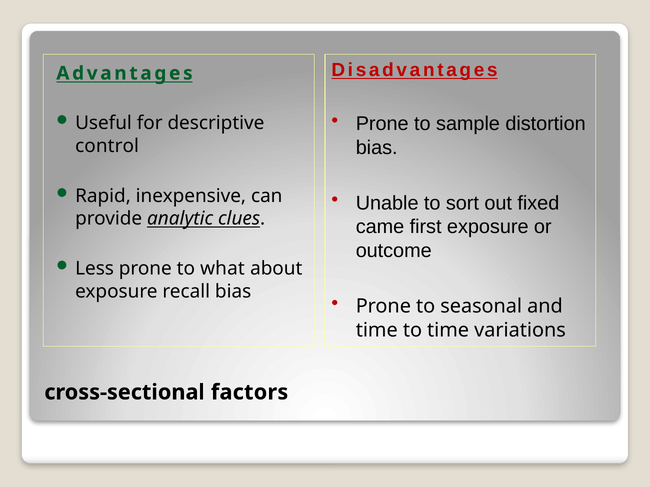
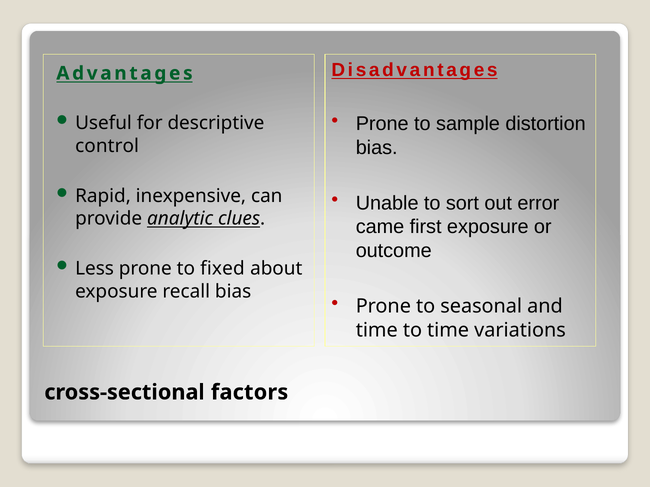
fixed: fixed -> error (538, 203)
what: what -> fixed (222, 269)
